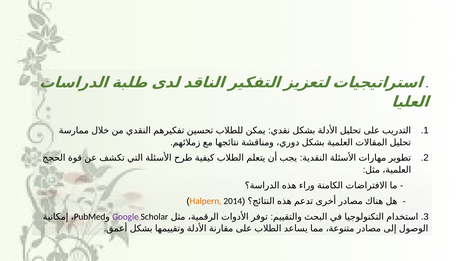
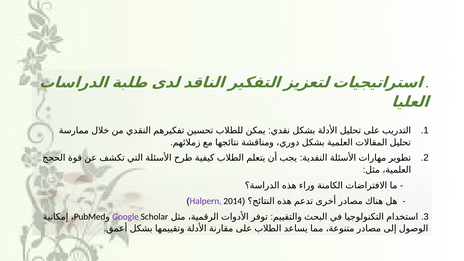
Halpern colour: orange -> purple (206, 201)
